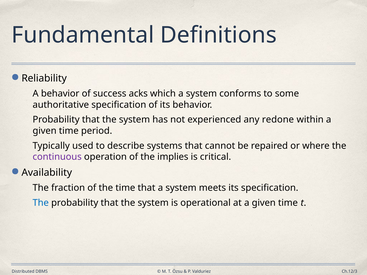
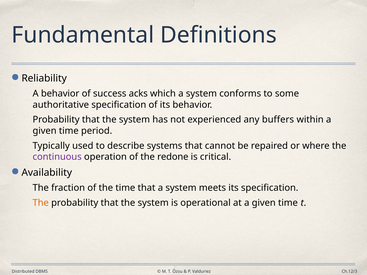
redone: redone -> buffers (278, 120)
implies: implies -> redone (173, 157)
The colour: blue -> orange (41, 203)
